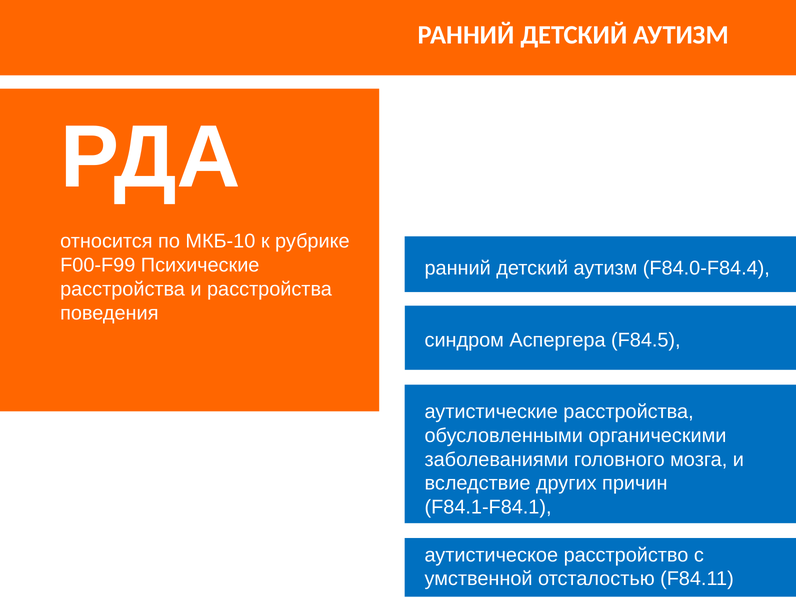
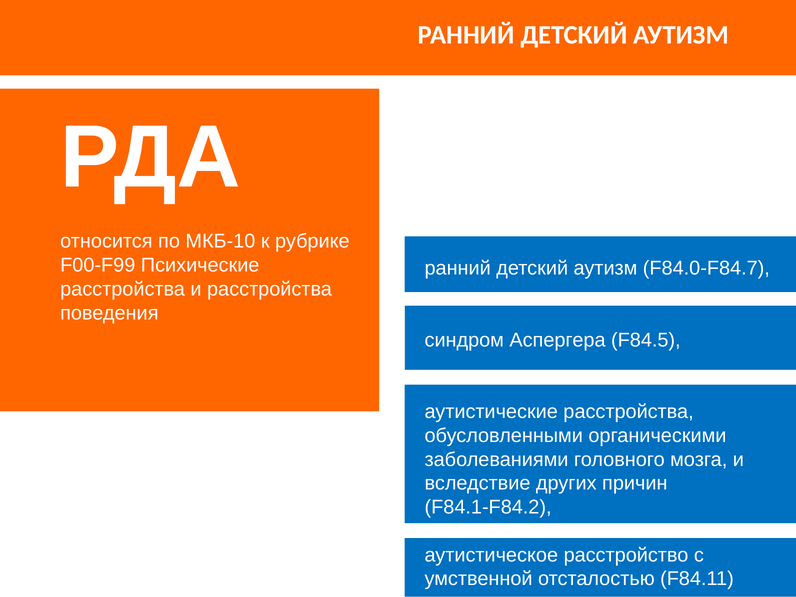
F84.0-F84.4: F84.0-F84.4 -> F84.0-F84.7 (706, 268)
F84.1-F84.1: F84.1-F84.1 -> F84.1-F84.2 (488, 507)
